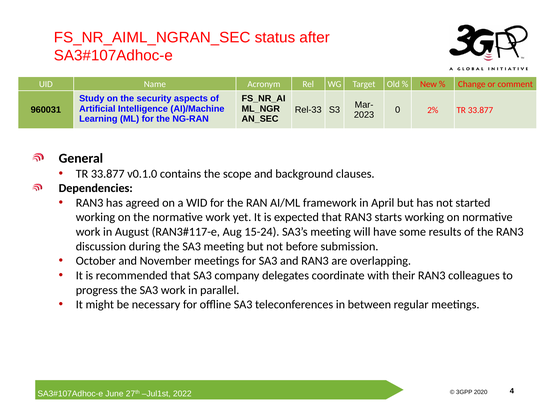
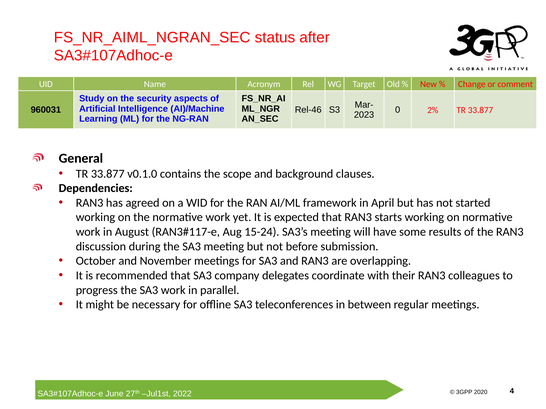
Rel-33: Rel-33 -> Rel-46 (308, 110)
